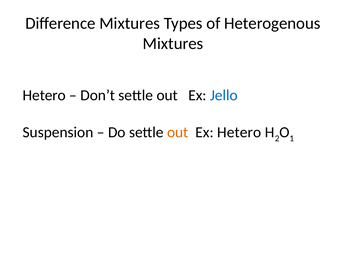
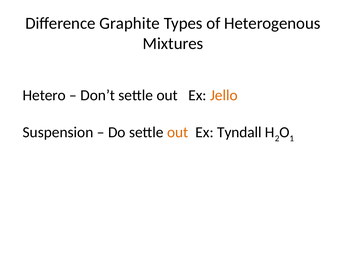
Difference Mixtures: Mixtures -> Graphite (130, 23)
Jello colour: blue -> orange (224, 95)
Ex Hetero: Hetero -> Tyndall (239, 132)
